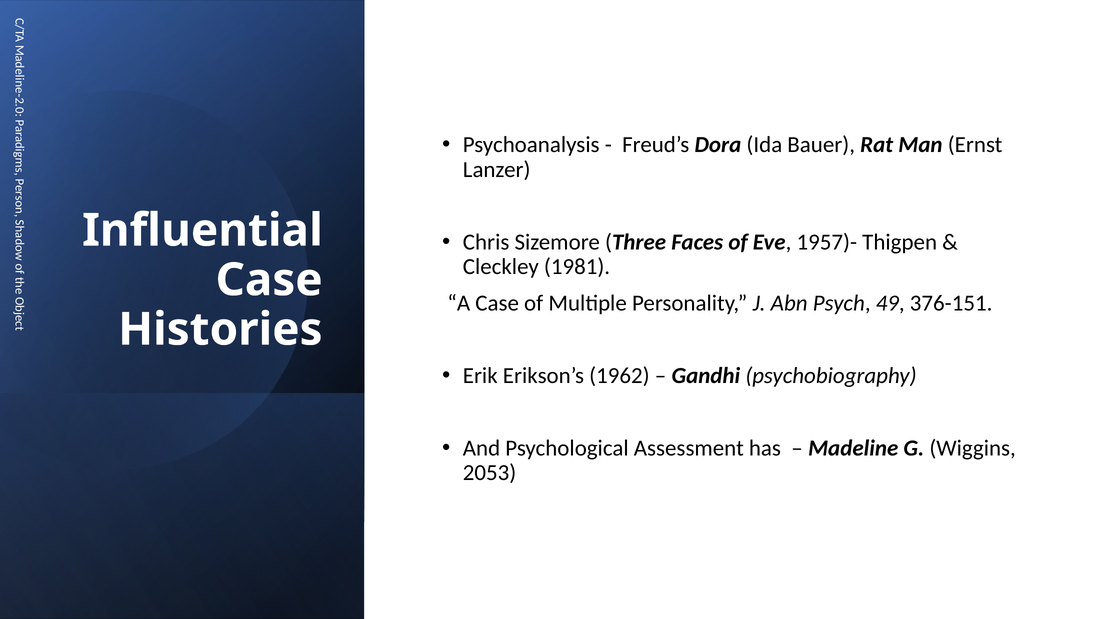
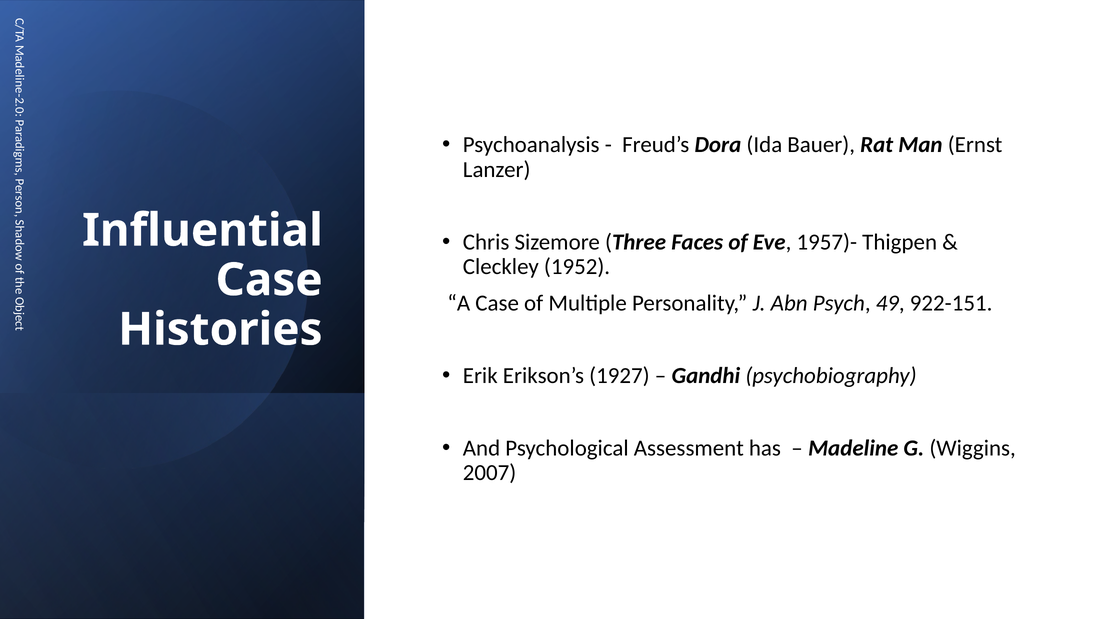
1981: 1981 -> 1952 (577, 267)
376-151: 376-151 -> 922-151 (951, 303)
1962: 1962 -> 1927 (619, 375)
2053: 2053 -> 2007 (490, 473)
